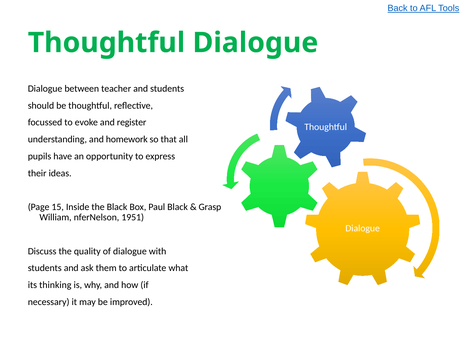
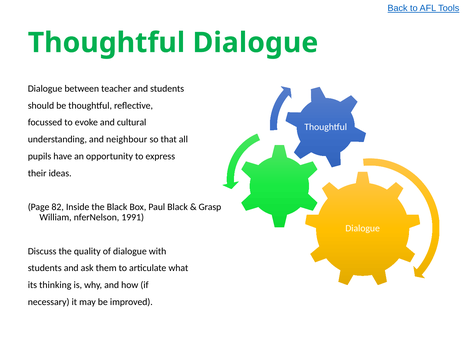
register: register -> cultural (132, 122)
homework: homework -> neighbour (127, 139)
15: 15 -> 82 (58, 207)
1951: 1951 -> 1991 (133, 217)
